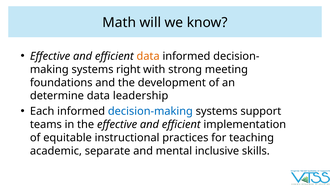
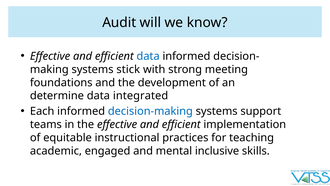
Math: Math -> Audit (119, 23)
data colour: orange -> blue (148, 56)
right: right -> stick (128, 69)
leadership: leadership -> integrated (141, 96)
separate: separate -> engaged (108, 151)
